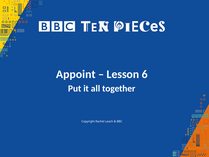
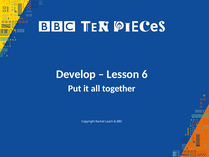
Appoint: Appoint -> Develop (76, 74)
